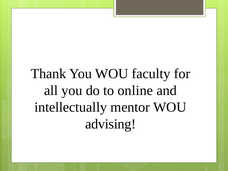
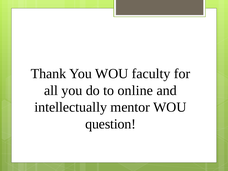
advising: advising -> question (111, 124)
